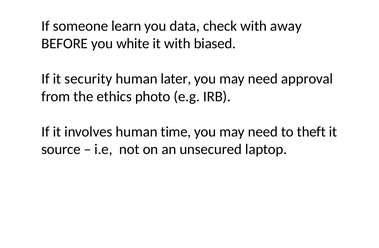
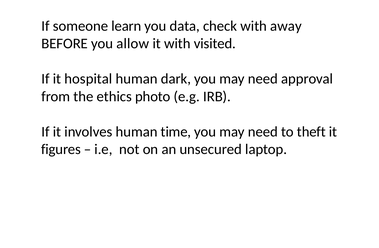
white: white -> allow (133, 44)
biased: biased -> visited (215, 44)
security: security -> hospital (88, 79)
later: later -> dark (176, 79)
source: source -> figures (61, 149)
